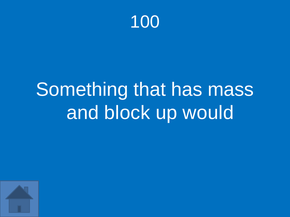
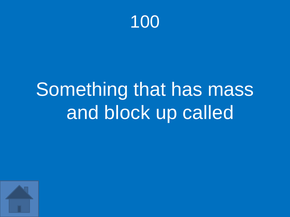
would: would -> called (208, 113)
